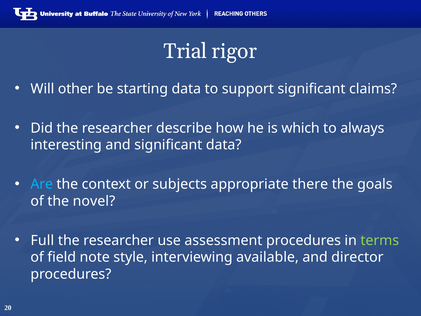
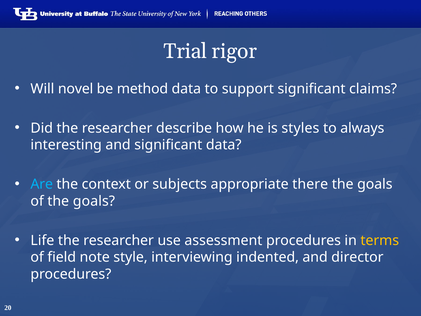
other: other -> novel (76, 89)
starting: starting -> method (142, 89)
which: which -> styles (300, 128)
of the novel: novel -> goals (94, 201)
Full: Full -> Life (42, 240)
terms colour: light green -> yellow (380, 240)
available: available -> indented (268, 257)
